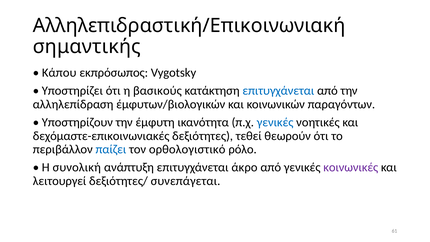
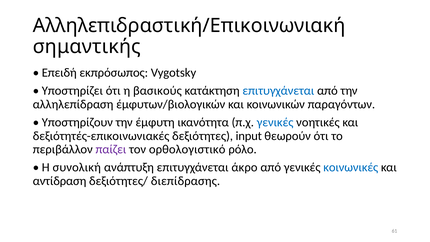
Κάπου: Κάπου -> Επειδή (59, 73)
δεχόμαστε-επικοινωνιακές: δεχόμαστε-επικοινωνιακές -> δεξιότητές-επικοινωνιακές (101, 136)
τεθεί: τεθεί -> input (249, 136)
παίζει colour: blue -> purple (111, 149)
κοινωνικές colour: purple -> blue (351, 167)
λειτουργεί: λειτουργεί -> αντίδραση (60, 181)
συνεπάγεται: συνεπάγεται -> διεπίδρασης (186, 181)
